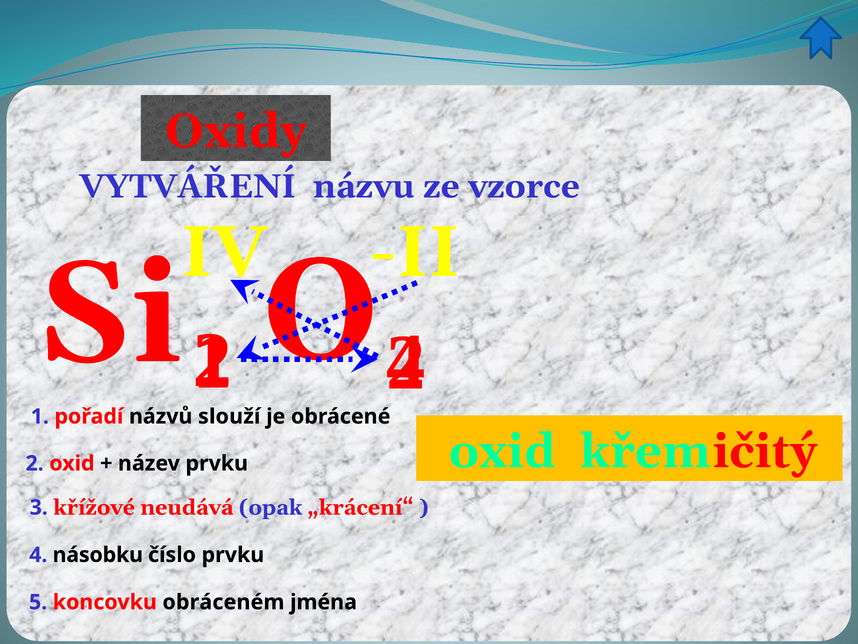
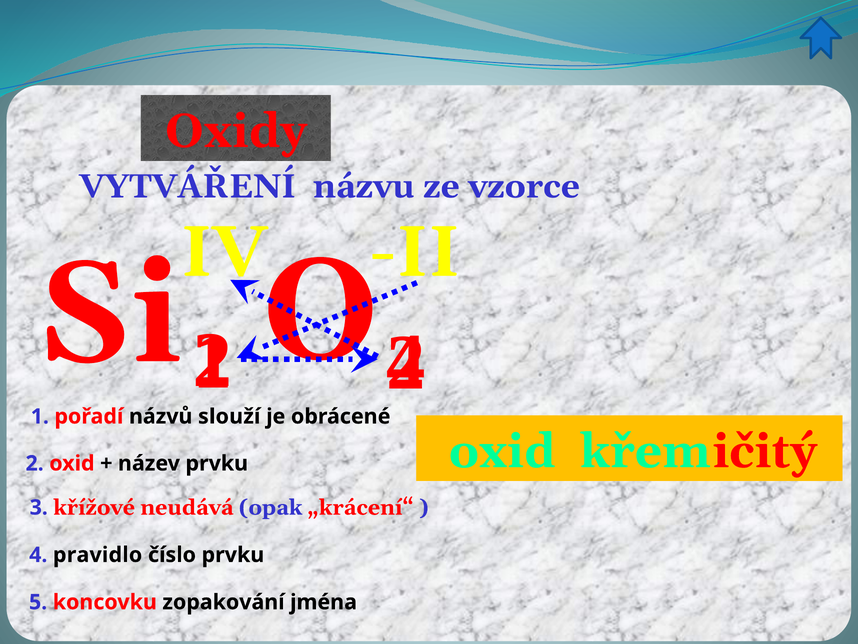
násobku: násobku -> pravidlo (98, 555)
obráceném: obráceném -> zopakování (224, 602)
